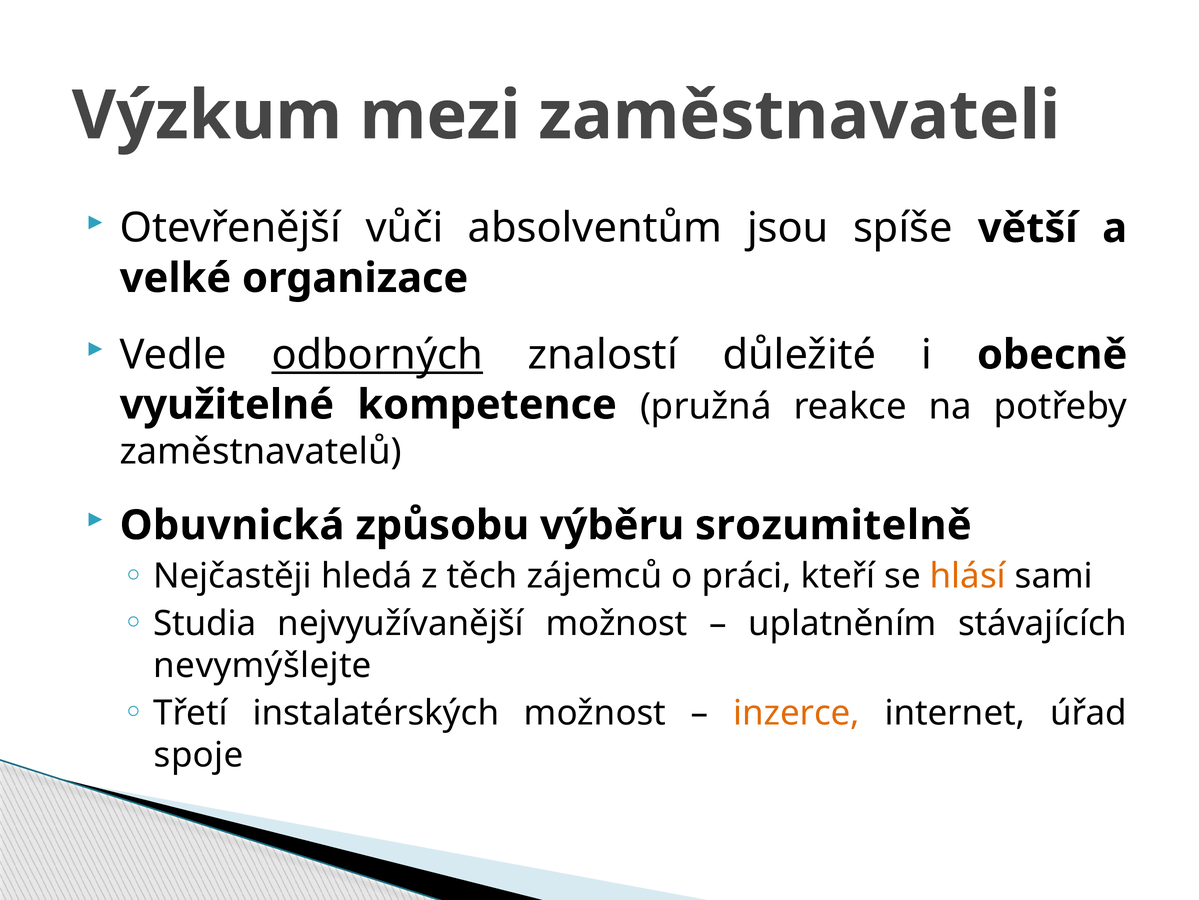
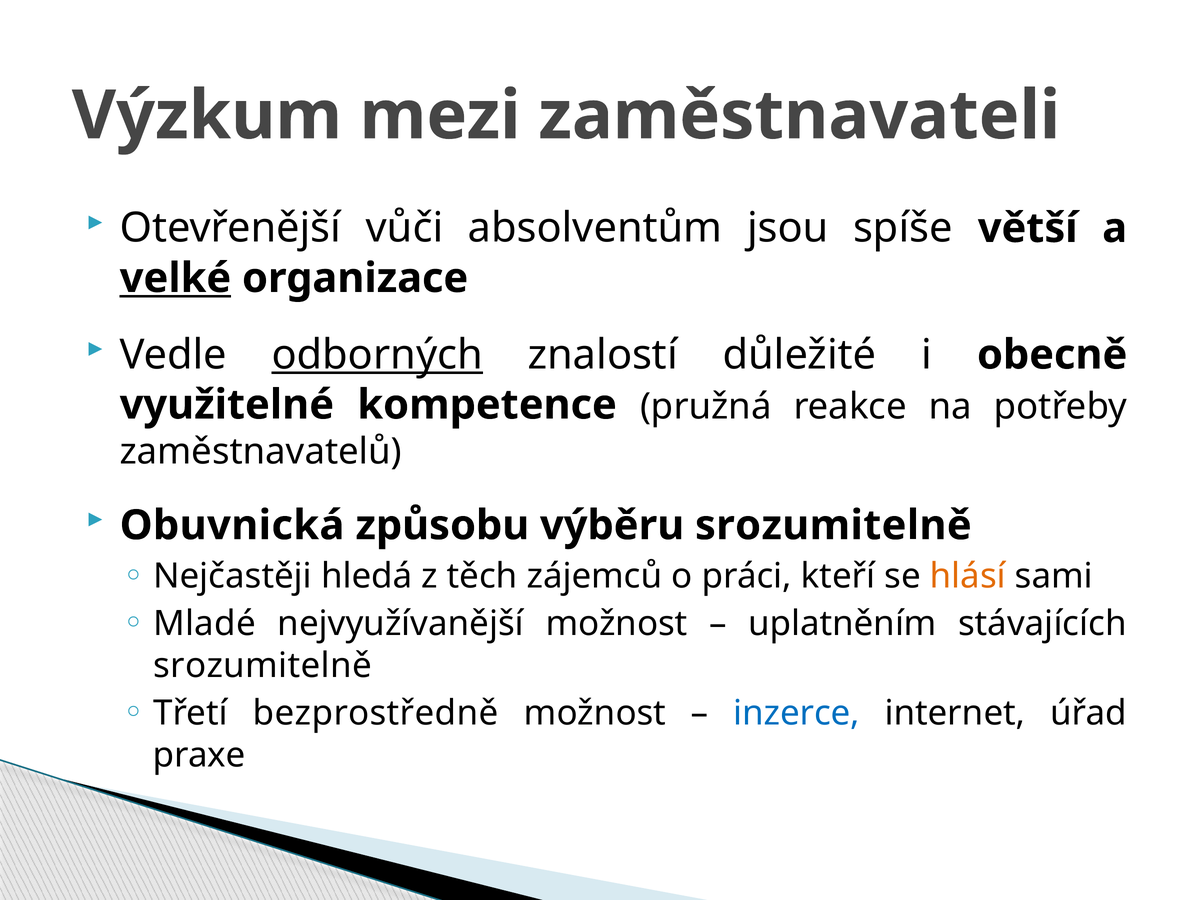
velké underline: none -> present (175, 278)
Studia: Studia -> Mladé (205, 623)
nevymýšlejte: nevymýšlejte -> srozumitelně (263, 665)
instalatérských: instalatérských -> bezprostředně (376, 713)
inzerce colour: orange -> blue (797, 713)
spoje: spoje -> praxe (199, 754)
